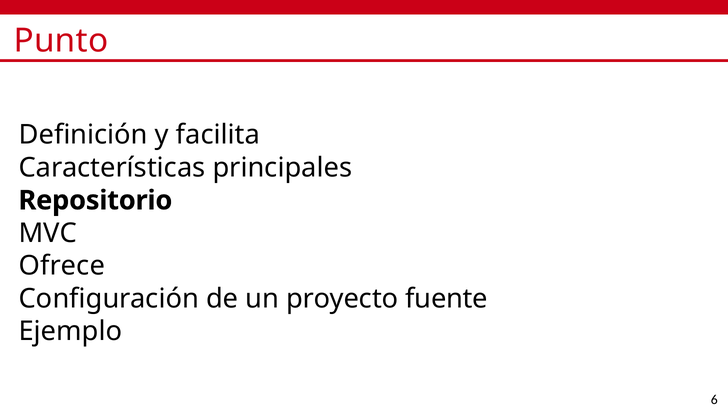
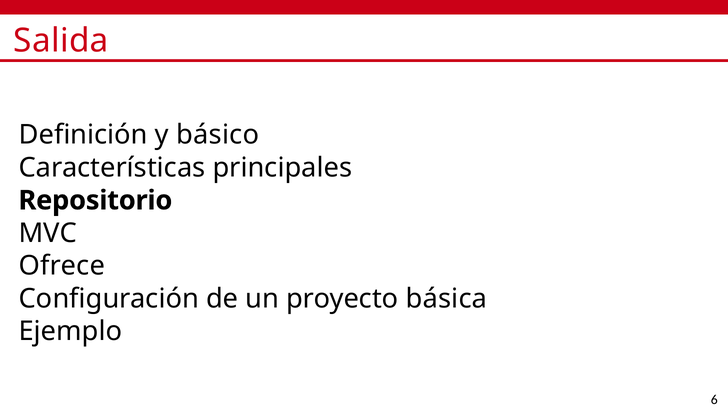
Punto: Punto -> Salida (61, 41)
facilita: facilita -> básico (218, 135)
fuente: fuente -> básica (446, 299)
